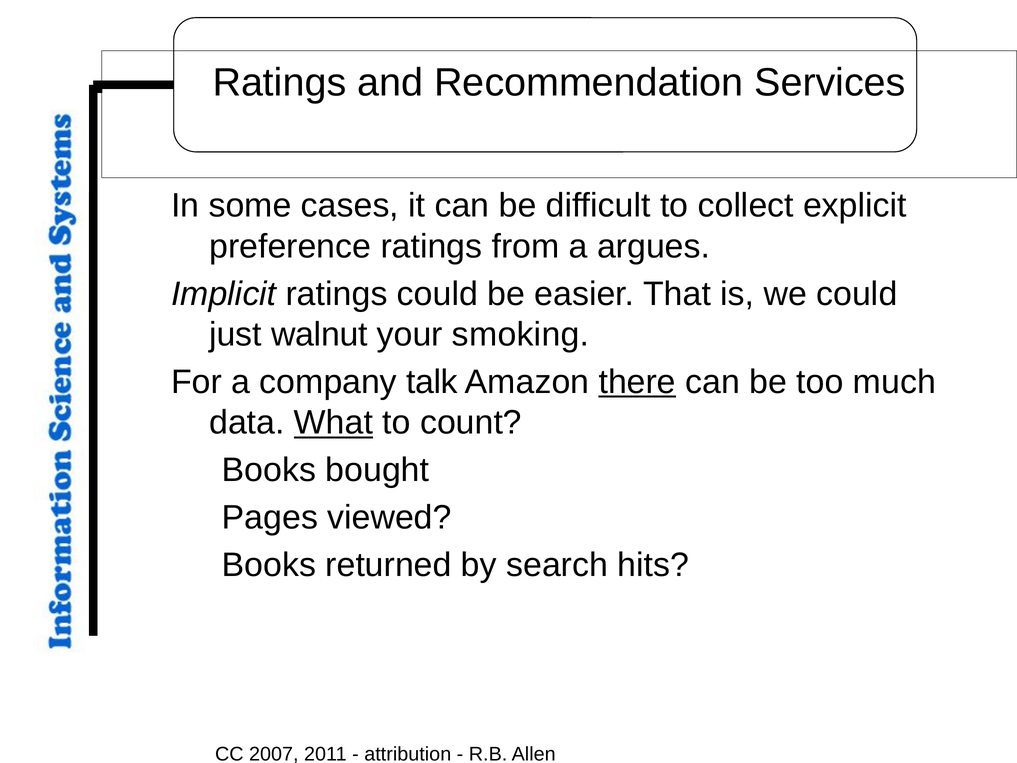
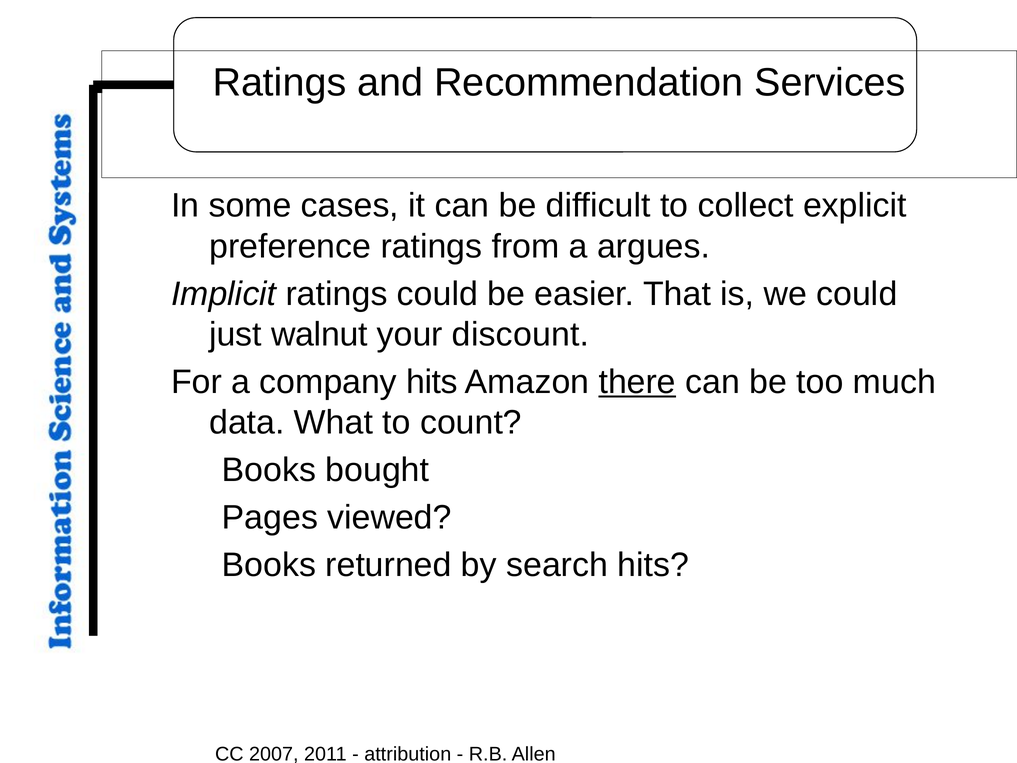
smoking: smoking -> discount (521, 335)
company talk: talk -> hits (432, 382)
What underline: present -> none (333, 423)
